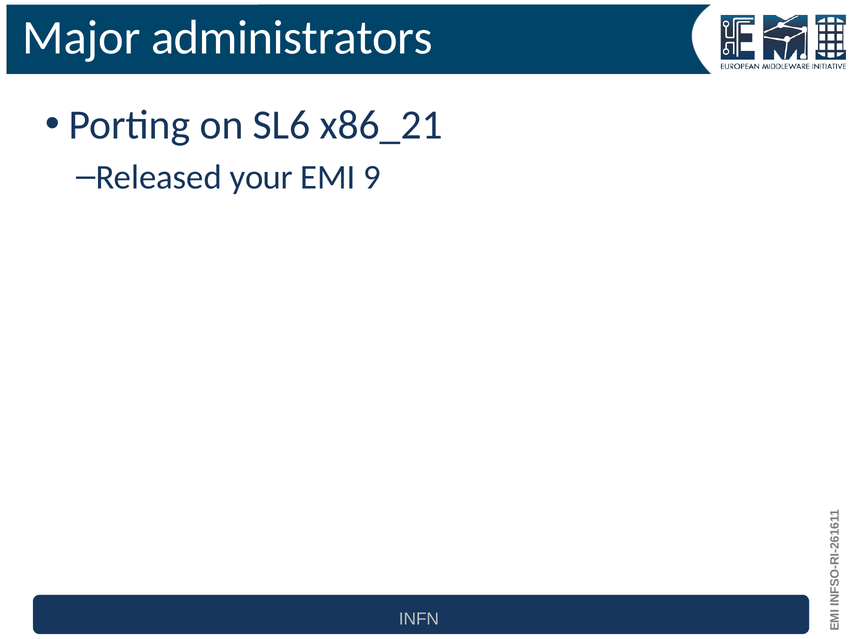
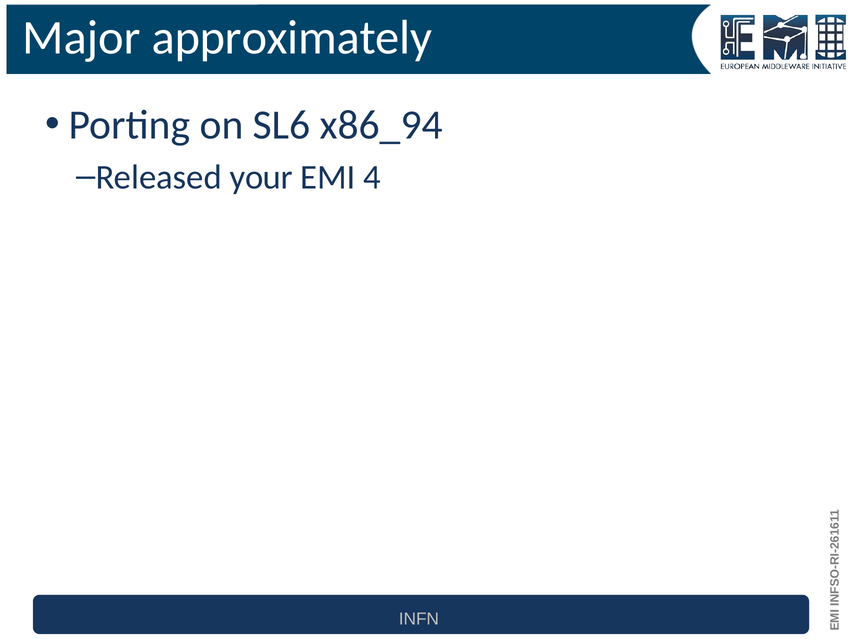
administrators: administrators -> approximately (292, 38)
x86_21: x86_21 -> x86_94 (381, 125)
9: 9 -> 4 (372, 177)
